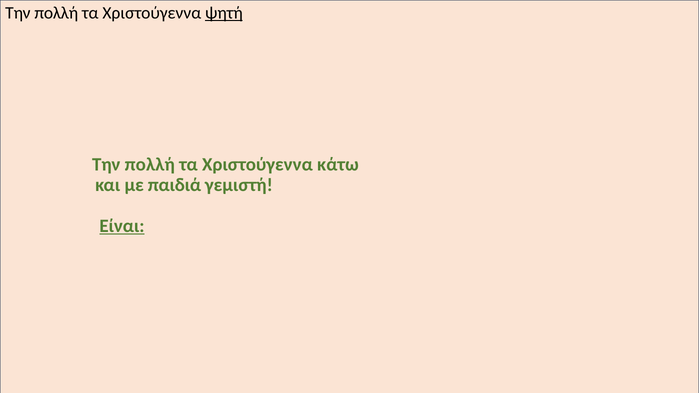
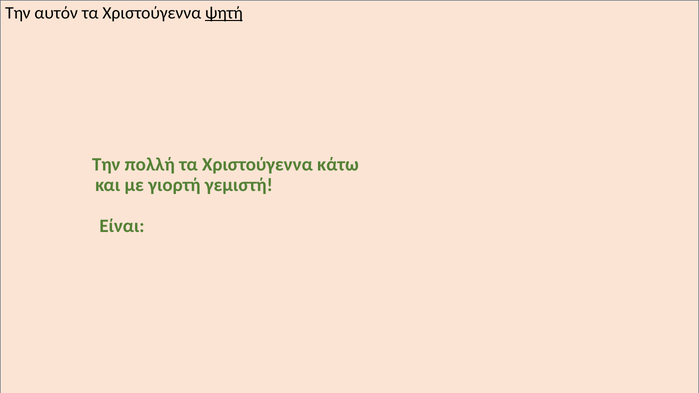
πολλή: πολλή -> αυτόν (56, 13)
παιδιά: παιδιά -> γιορτή (174, 185)
Είναι underline: present -> none (122, 226)
